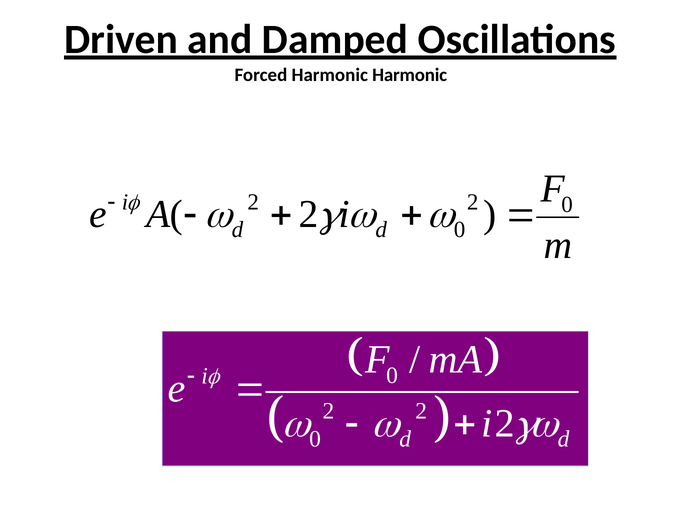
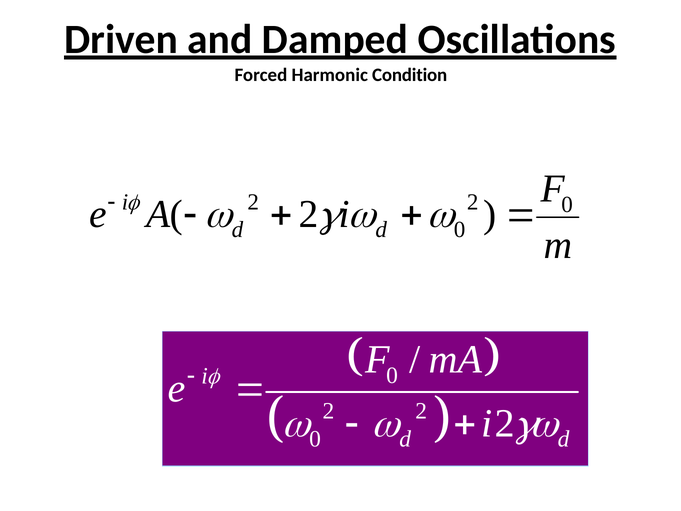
Harmonic Harmonic: Harmonic -> Condition (410, 75)
